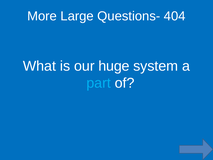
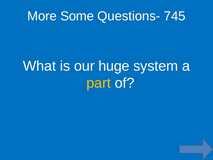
Large: Large -> Some (77, 16)
404: 404 -> 745 (175, 16)
part colour: light blue -> yellow (99, 83)
